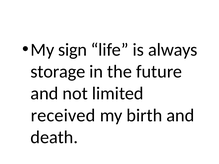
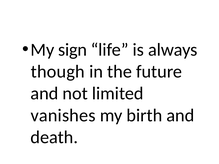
storage: storage -> though (58, 72)
received: received -> vanishes (63, 116)
